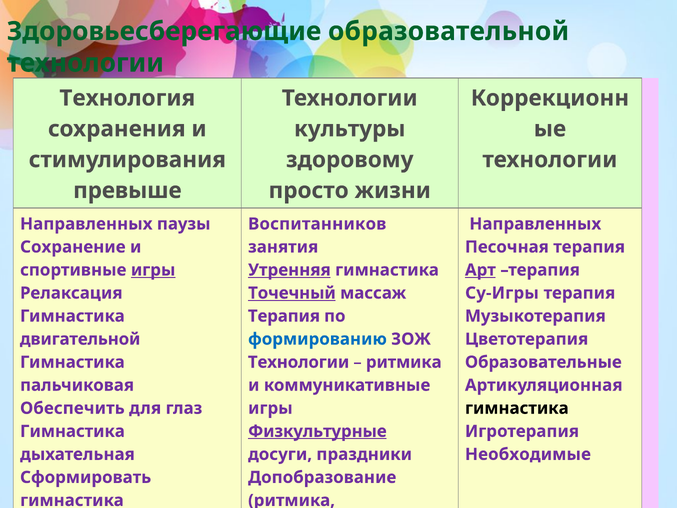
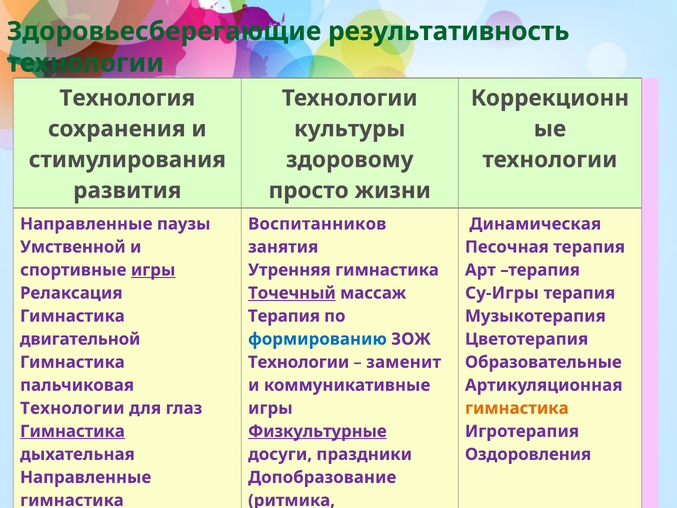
образовательной: образовательной -> результативность (449, 31)
превыше: превыше -> развития (127, 190)
Направленных: Направленных -> Направленные (86, 224)
Направленных: Направленных -> Динамическая (535, 224)
Сохранение: Сохранение -> Умственной (73, 247)
Утренняя underline: present -> none (289, 270)
Арт underline: present -> none (480, 270)
ритмика: ритмика -> заменит (404, 362)
Обеспечить: Обеспечить -> Технологии (72, 408)
гимнастика colour: black -> orange (517, 408)
Гимнастика underline: none -> present (72, 431)
Необходимые: Необходимые -> Оздоровления (528, 454)
Сформировать: Сформировать -> Направленные (86, 477)
